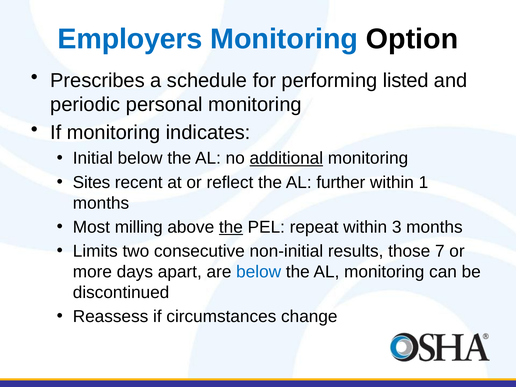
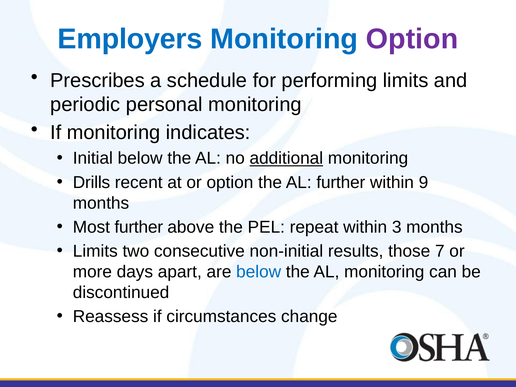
Option colour: black -> purple (412, 39)
performing listed: listed -> limits (406, 80)
Sites: Sites -> Drills (91, 182)
or reflect: reflect -> option (230, 182)
1: 1 -> 9 (423, 182)
Most milling: milling -> further (139, 227)
the underline: present -> none (231, 227)
